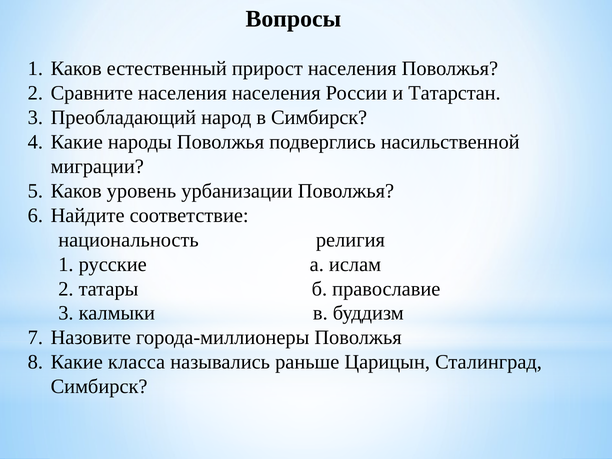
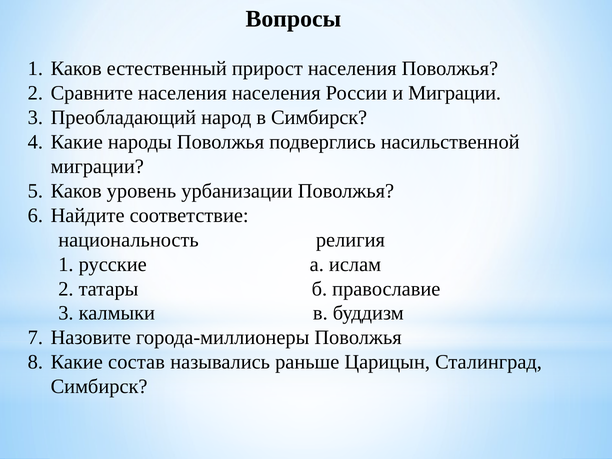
и Татарстан: Татарстан -> Миграции (455, 93)
класса: класса -> состав (136, 362)
